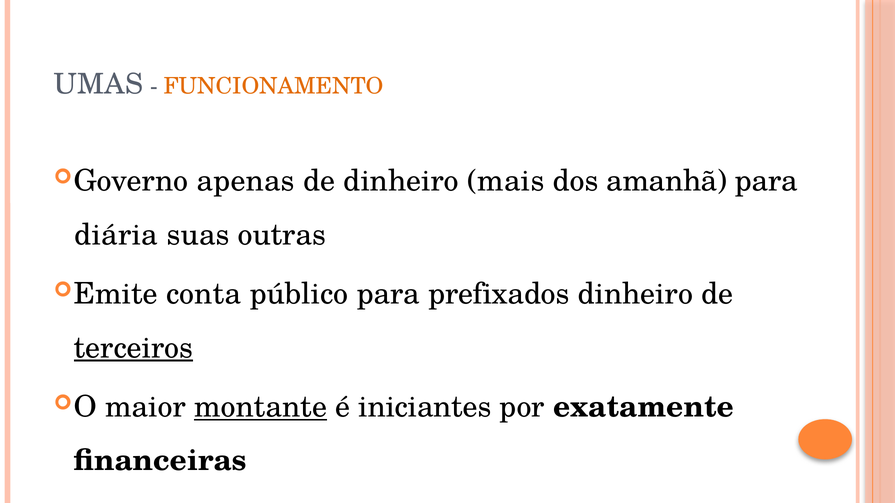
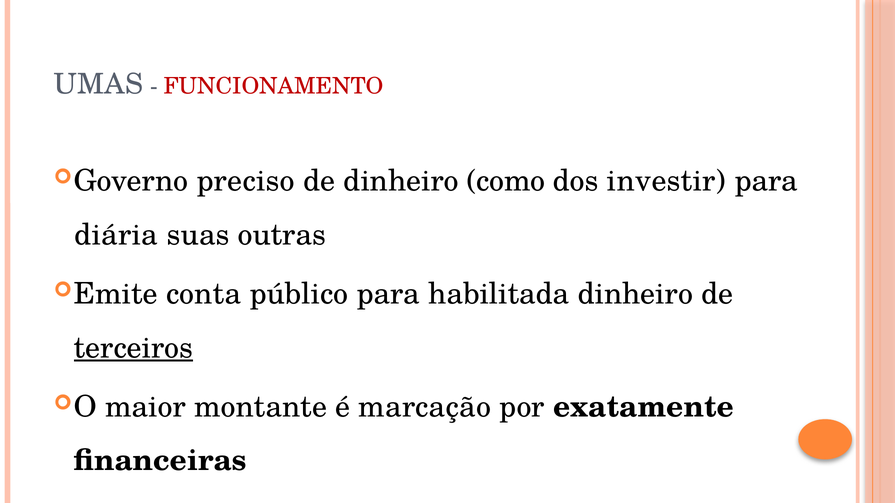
FUNCIONAMENTO colour: orange -> red (274, 86)
apenas: apenas -> preciso (246, 181)
mais: mais -> como (506, 181)
amanhã: amanhã -> investir (666, 181)
prefixados: prefixados -> habilitada (499, 294)
montante underline: present -> none (261, 407)
iniciantes: iniciantes -> marcação (425, 407)
